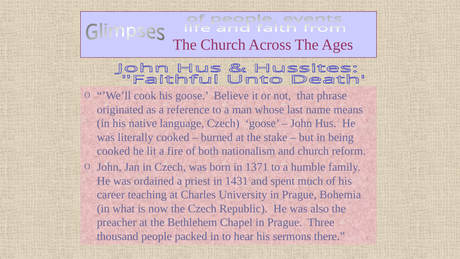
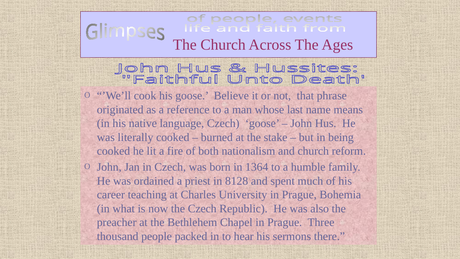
1371: 1371 -> 1364 (257, 167)
1431: 1431 -> 8128 (237, 181)
